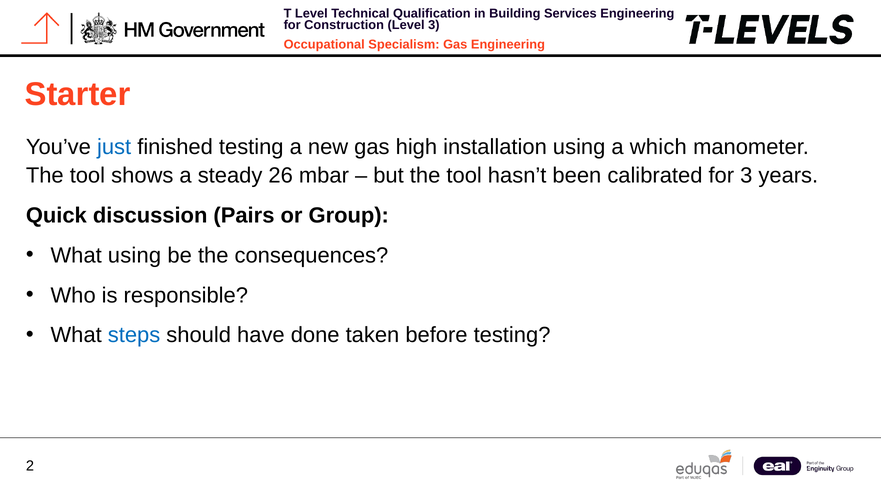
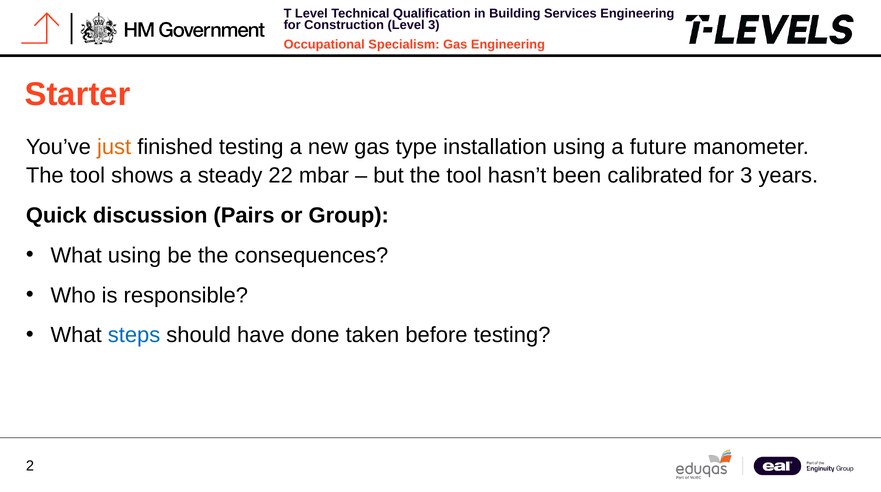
just colour: blue -> orange (114, 147)
high: high -> type (416, 147)
which: which -> future (658, 147)
26: 26 -> 22 (281, 176)
